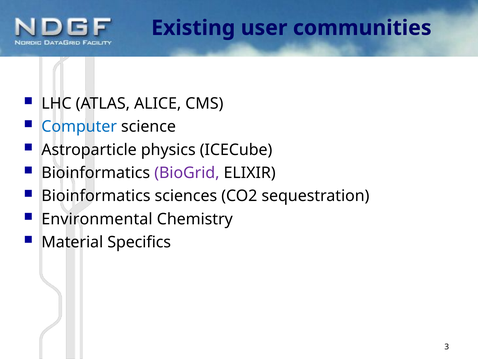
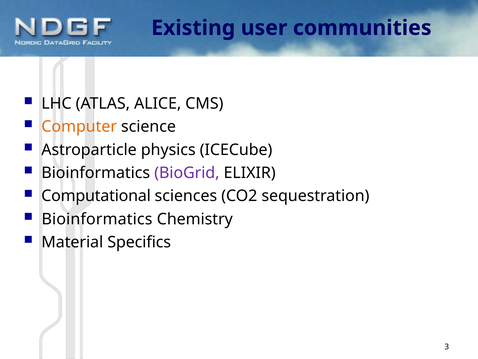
Computer colour: blue -> orange (79, 126)
Bioinformatics: Bioinformatics -> Computational (96, 196)
Environmental: Environmental -> Bioinformatics (97, 219)
